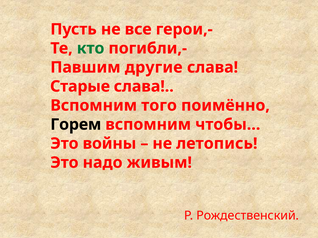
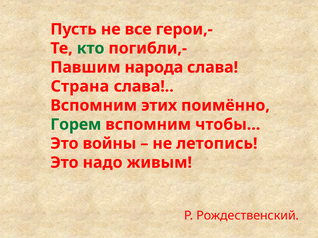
другие: другие -> народа (154, 67)
Старые: Старые -> Страна (80, 87)
того: того -> этих (159, 106)
Горем colour: black -> green (76, 125)
